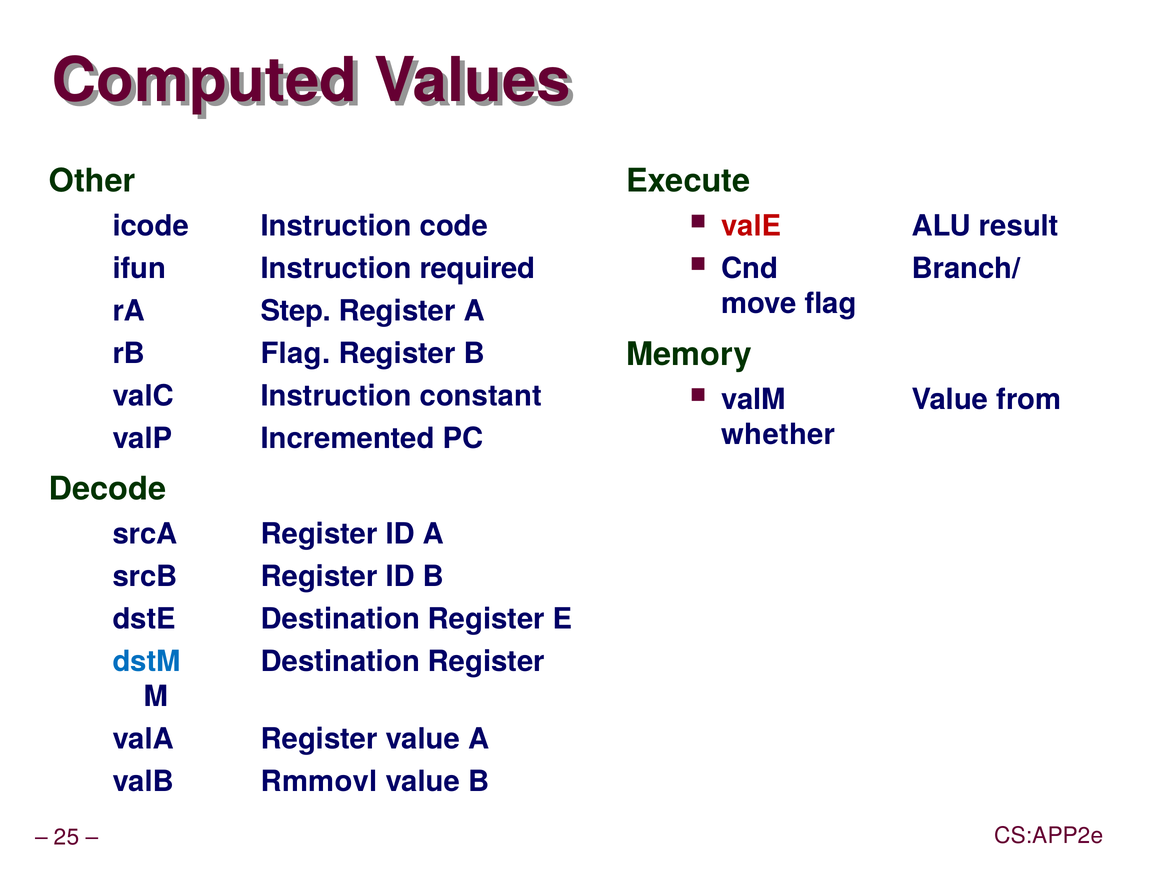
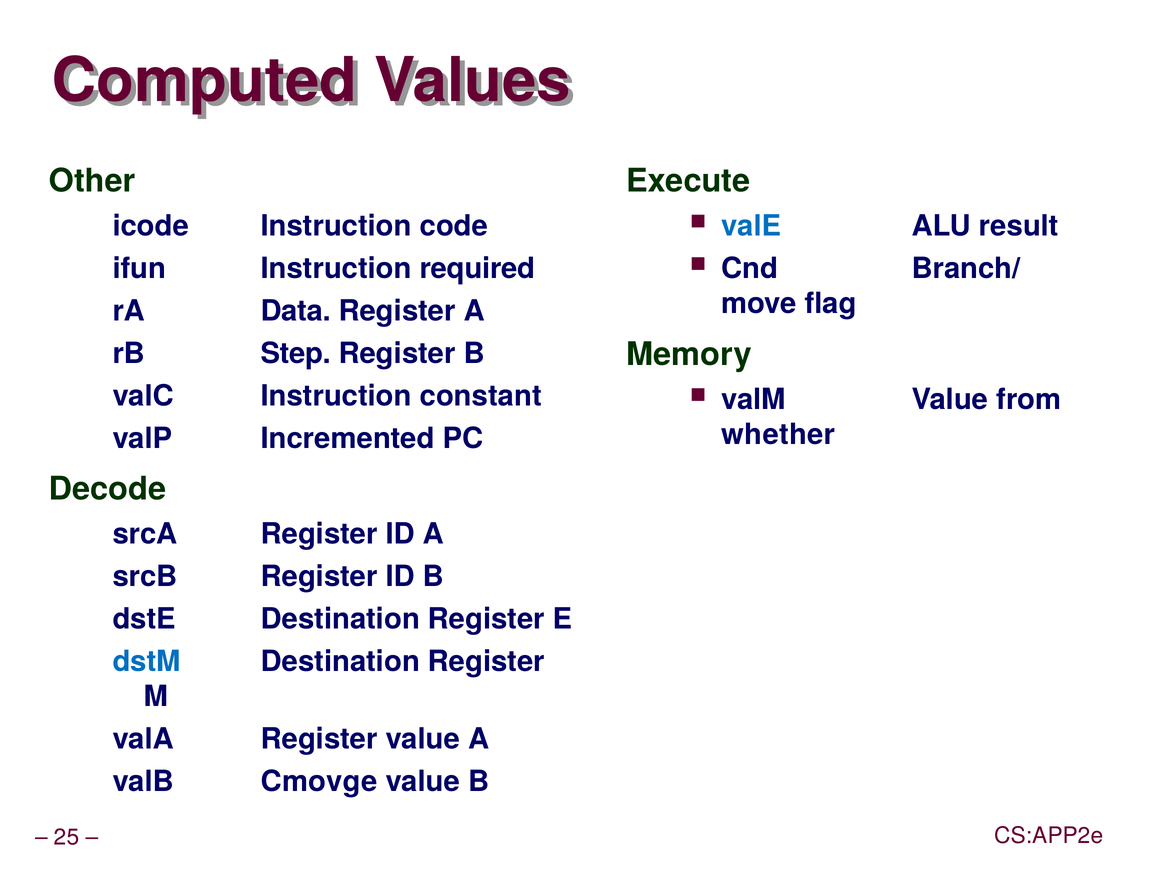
valE colour: red -> blue (751, 226)
Step: Step -> Data (296, 311)
rB Flag: Flag -> Step (296, 353)
Rmmovl: Rmmovl -> Cmovge (319, 781)
